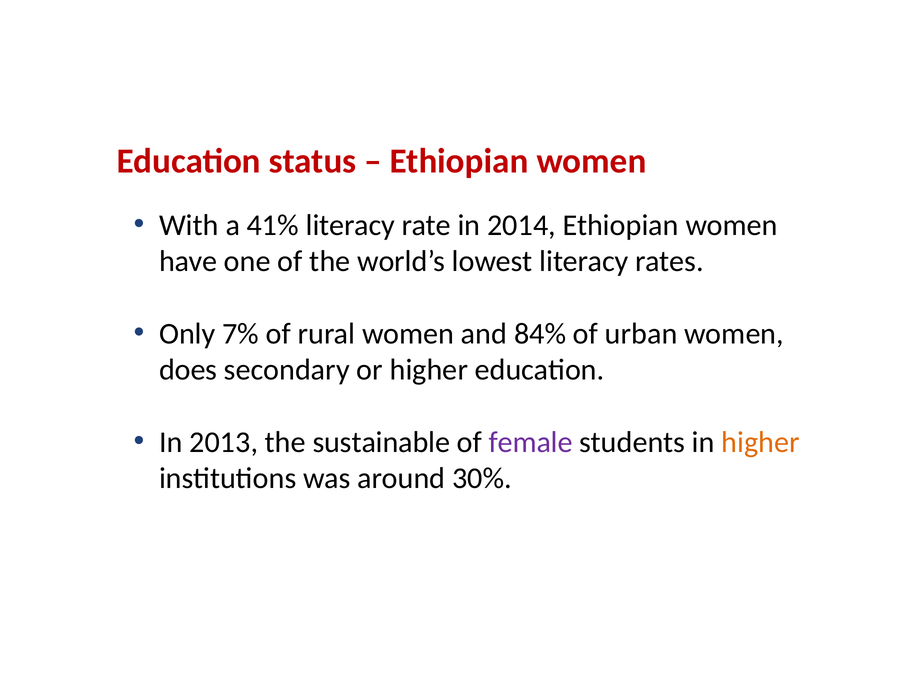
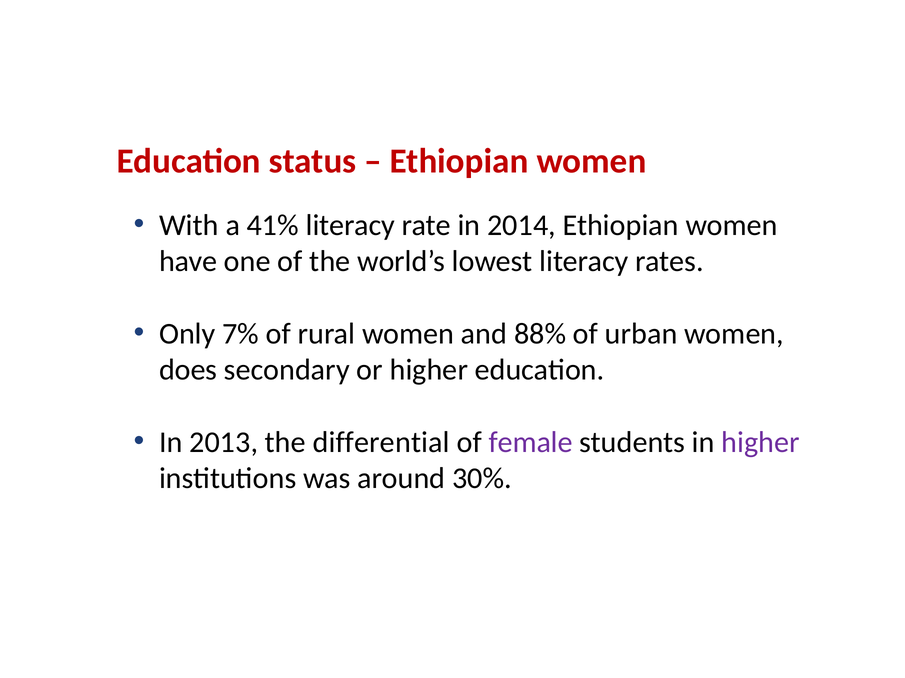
84%: 84% -> 88% (540, 334)
sustainable: sustainable -> differential (381, 443)
higher colour: orange -> purple (760, 443)
